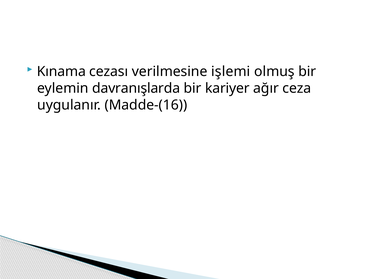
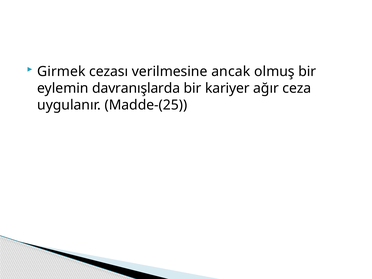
Kınama: Kınama -> Girmek (61, 71)
işlemi: işlemi -> ancak (231, 71)
Madde-(16: Madde-(16 -> Madde-(25 (146, 105)
